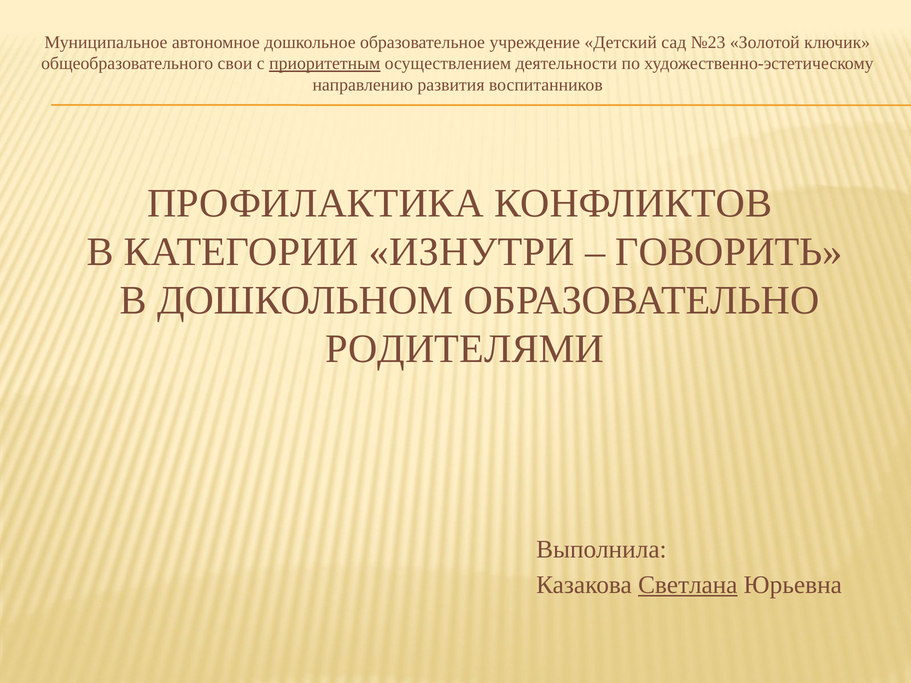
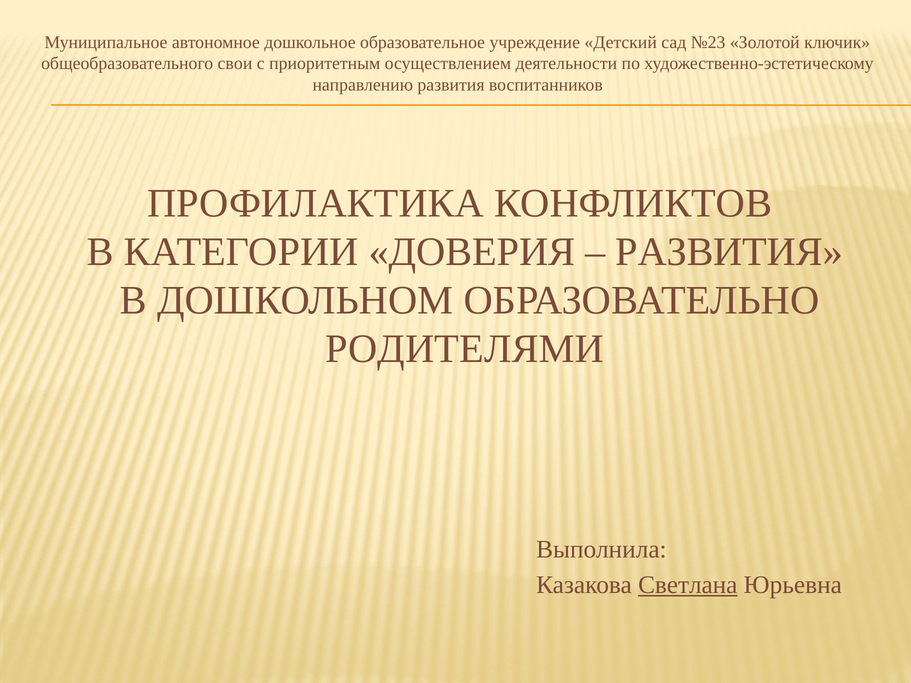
приоритетным underline: present -> none (325, 64)
ИЗНУТРИ: ИЗНУТРИ -> ДОВЕРИЯ (472, 252)
ГОВОРИТЬ: ГОВОРИТЬ -> РАЗВИТИЯ (729, 252)
